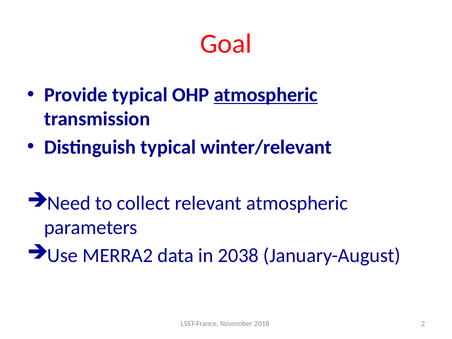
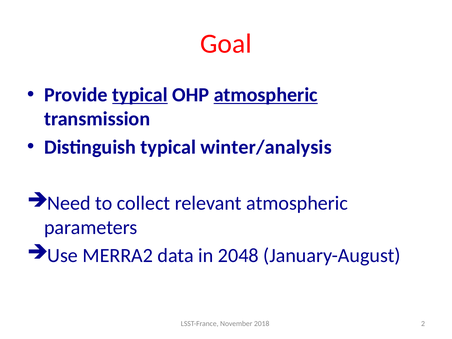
typical underline: none -> present (140, 95)
winter/relevant: winter/relevant -> winter/analysis (266, 147)
2038: 2038 -> 2048 (238, 256)
